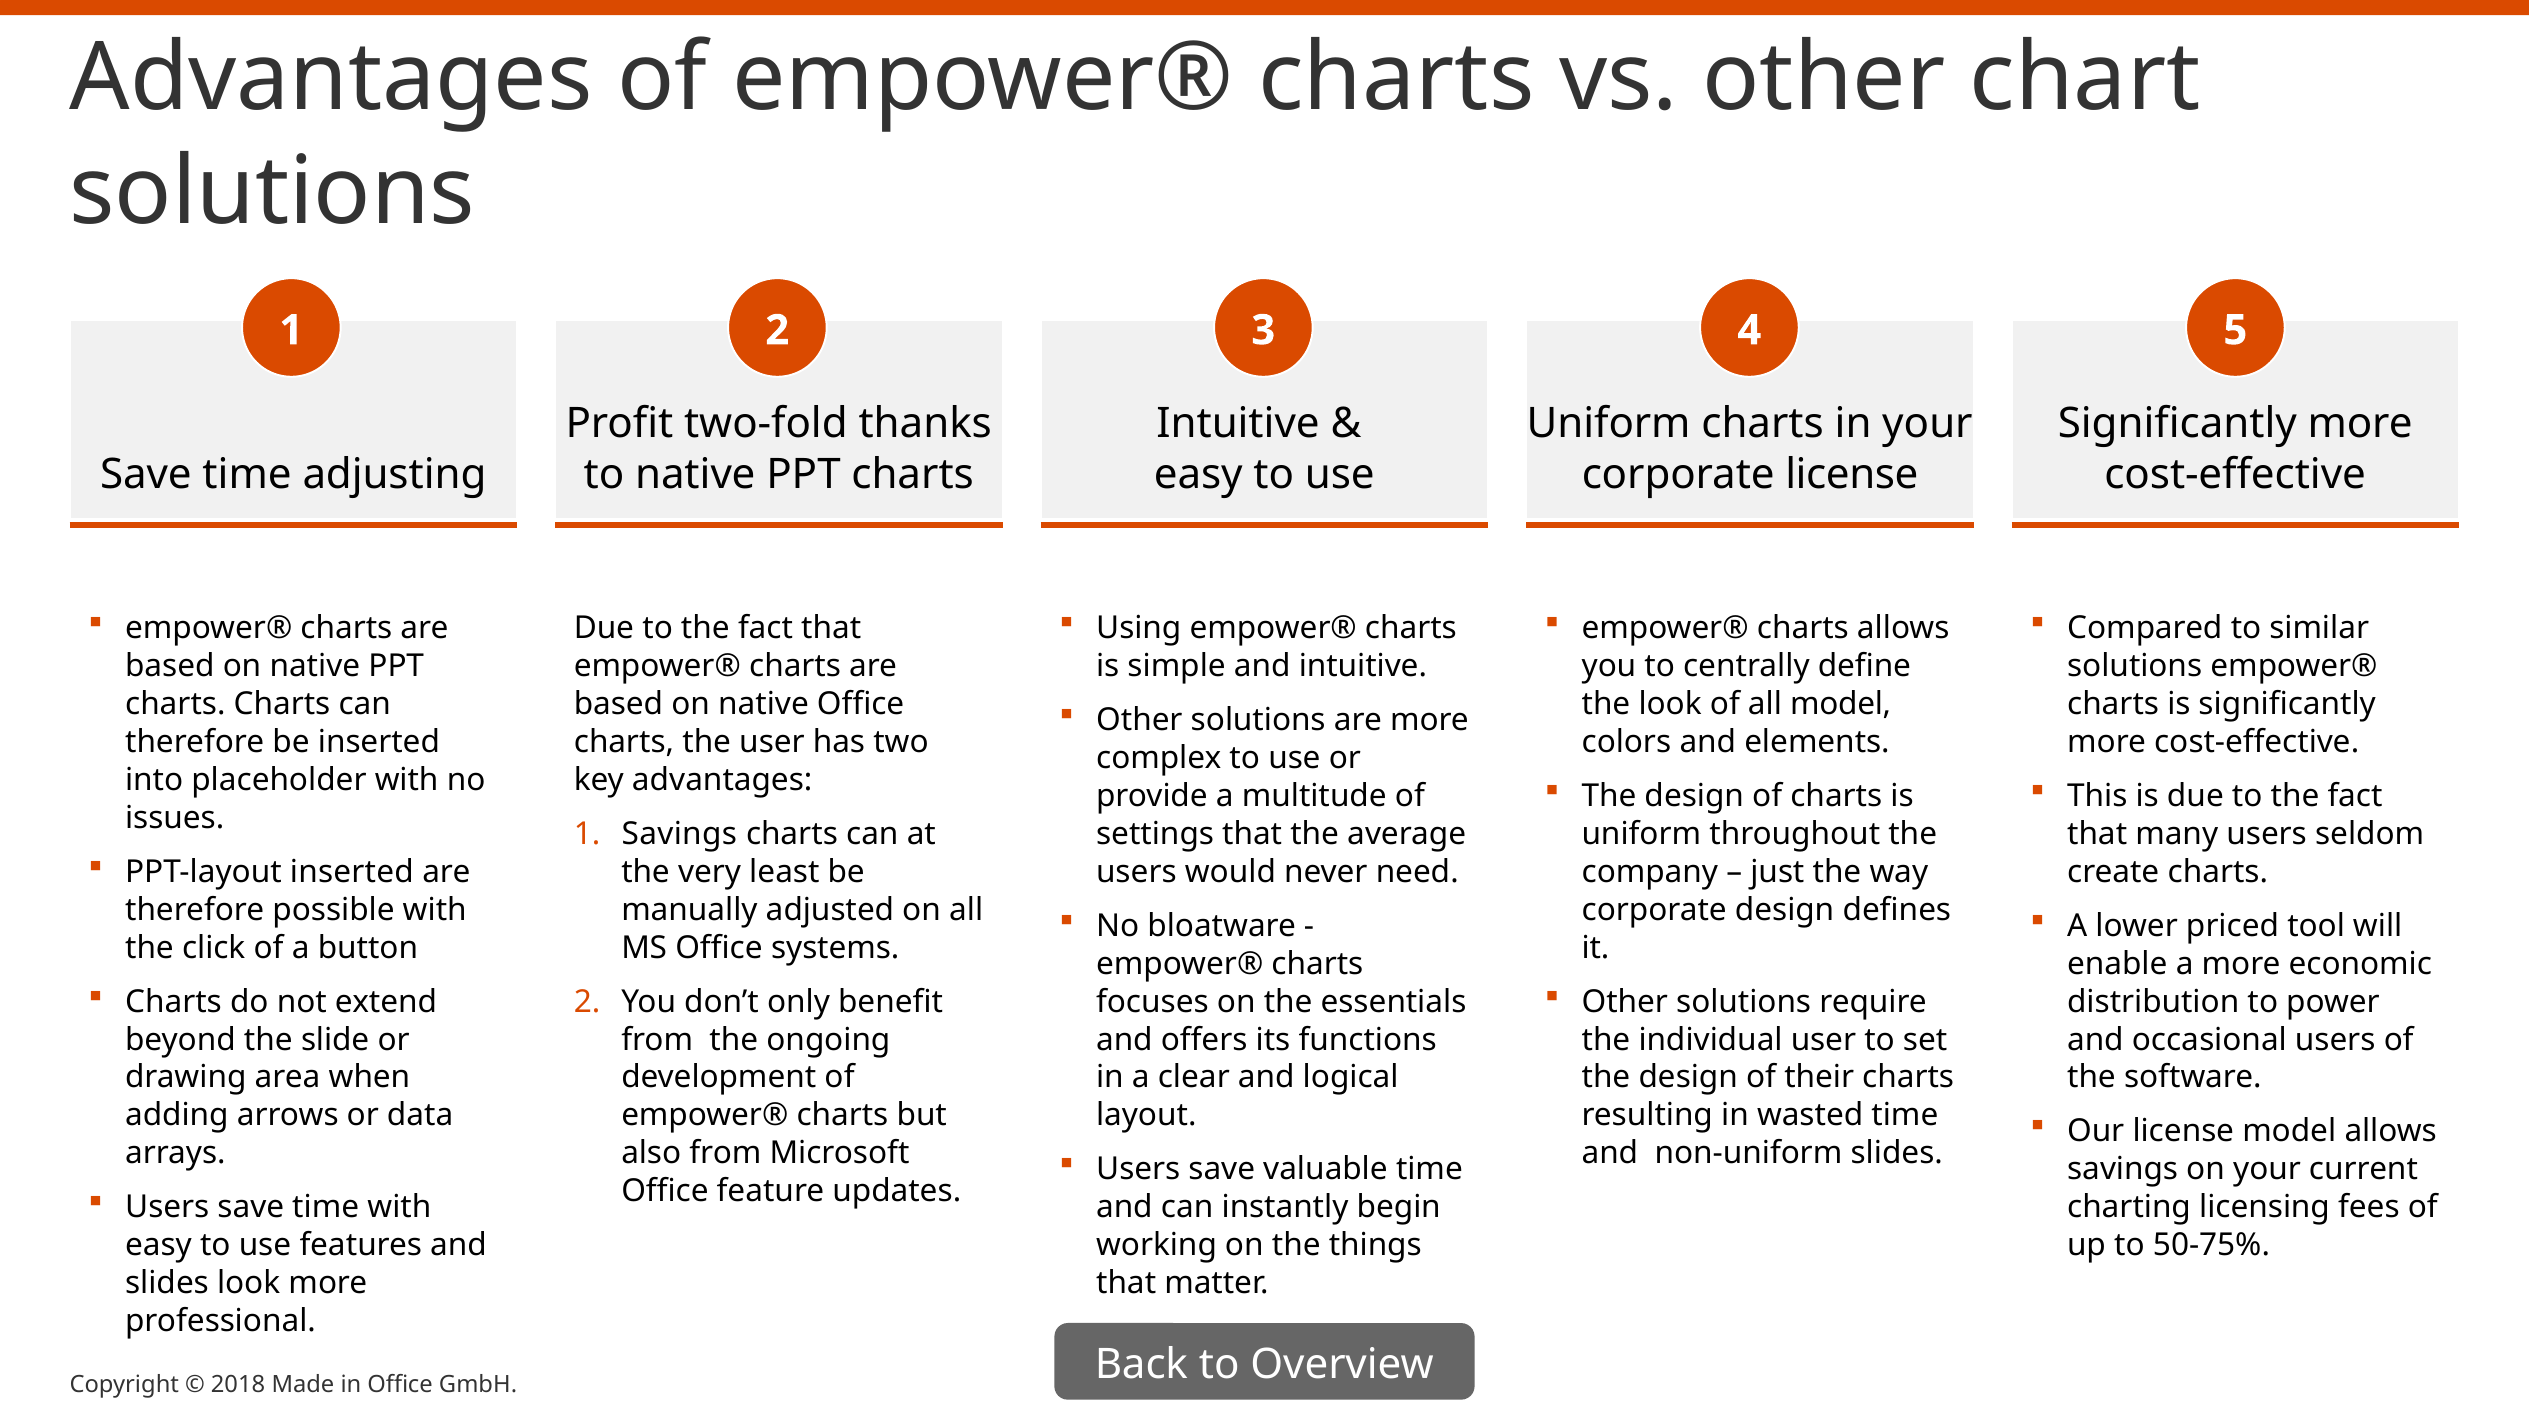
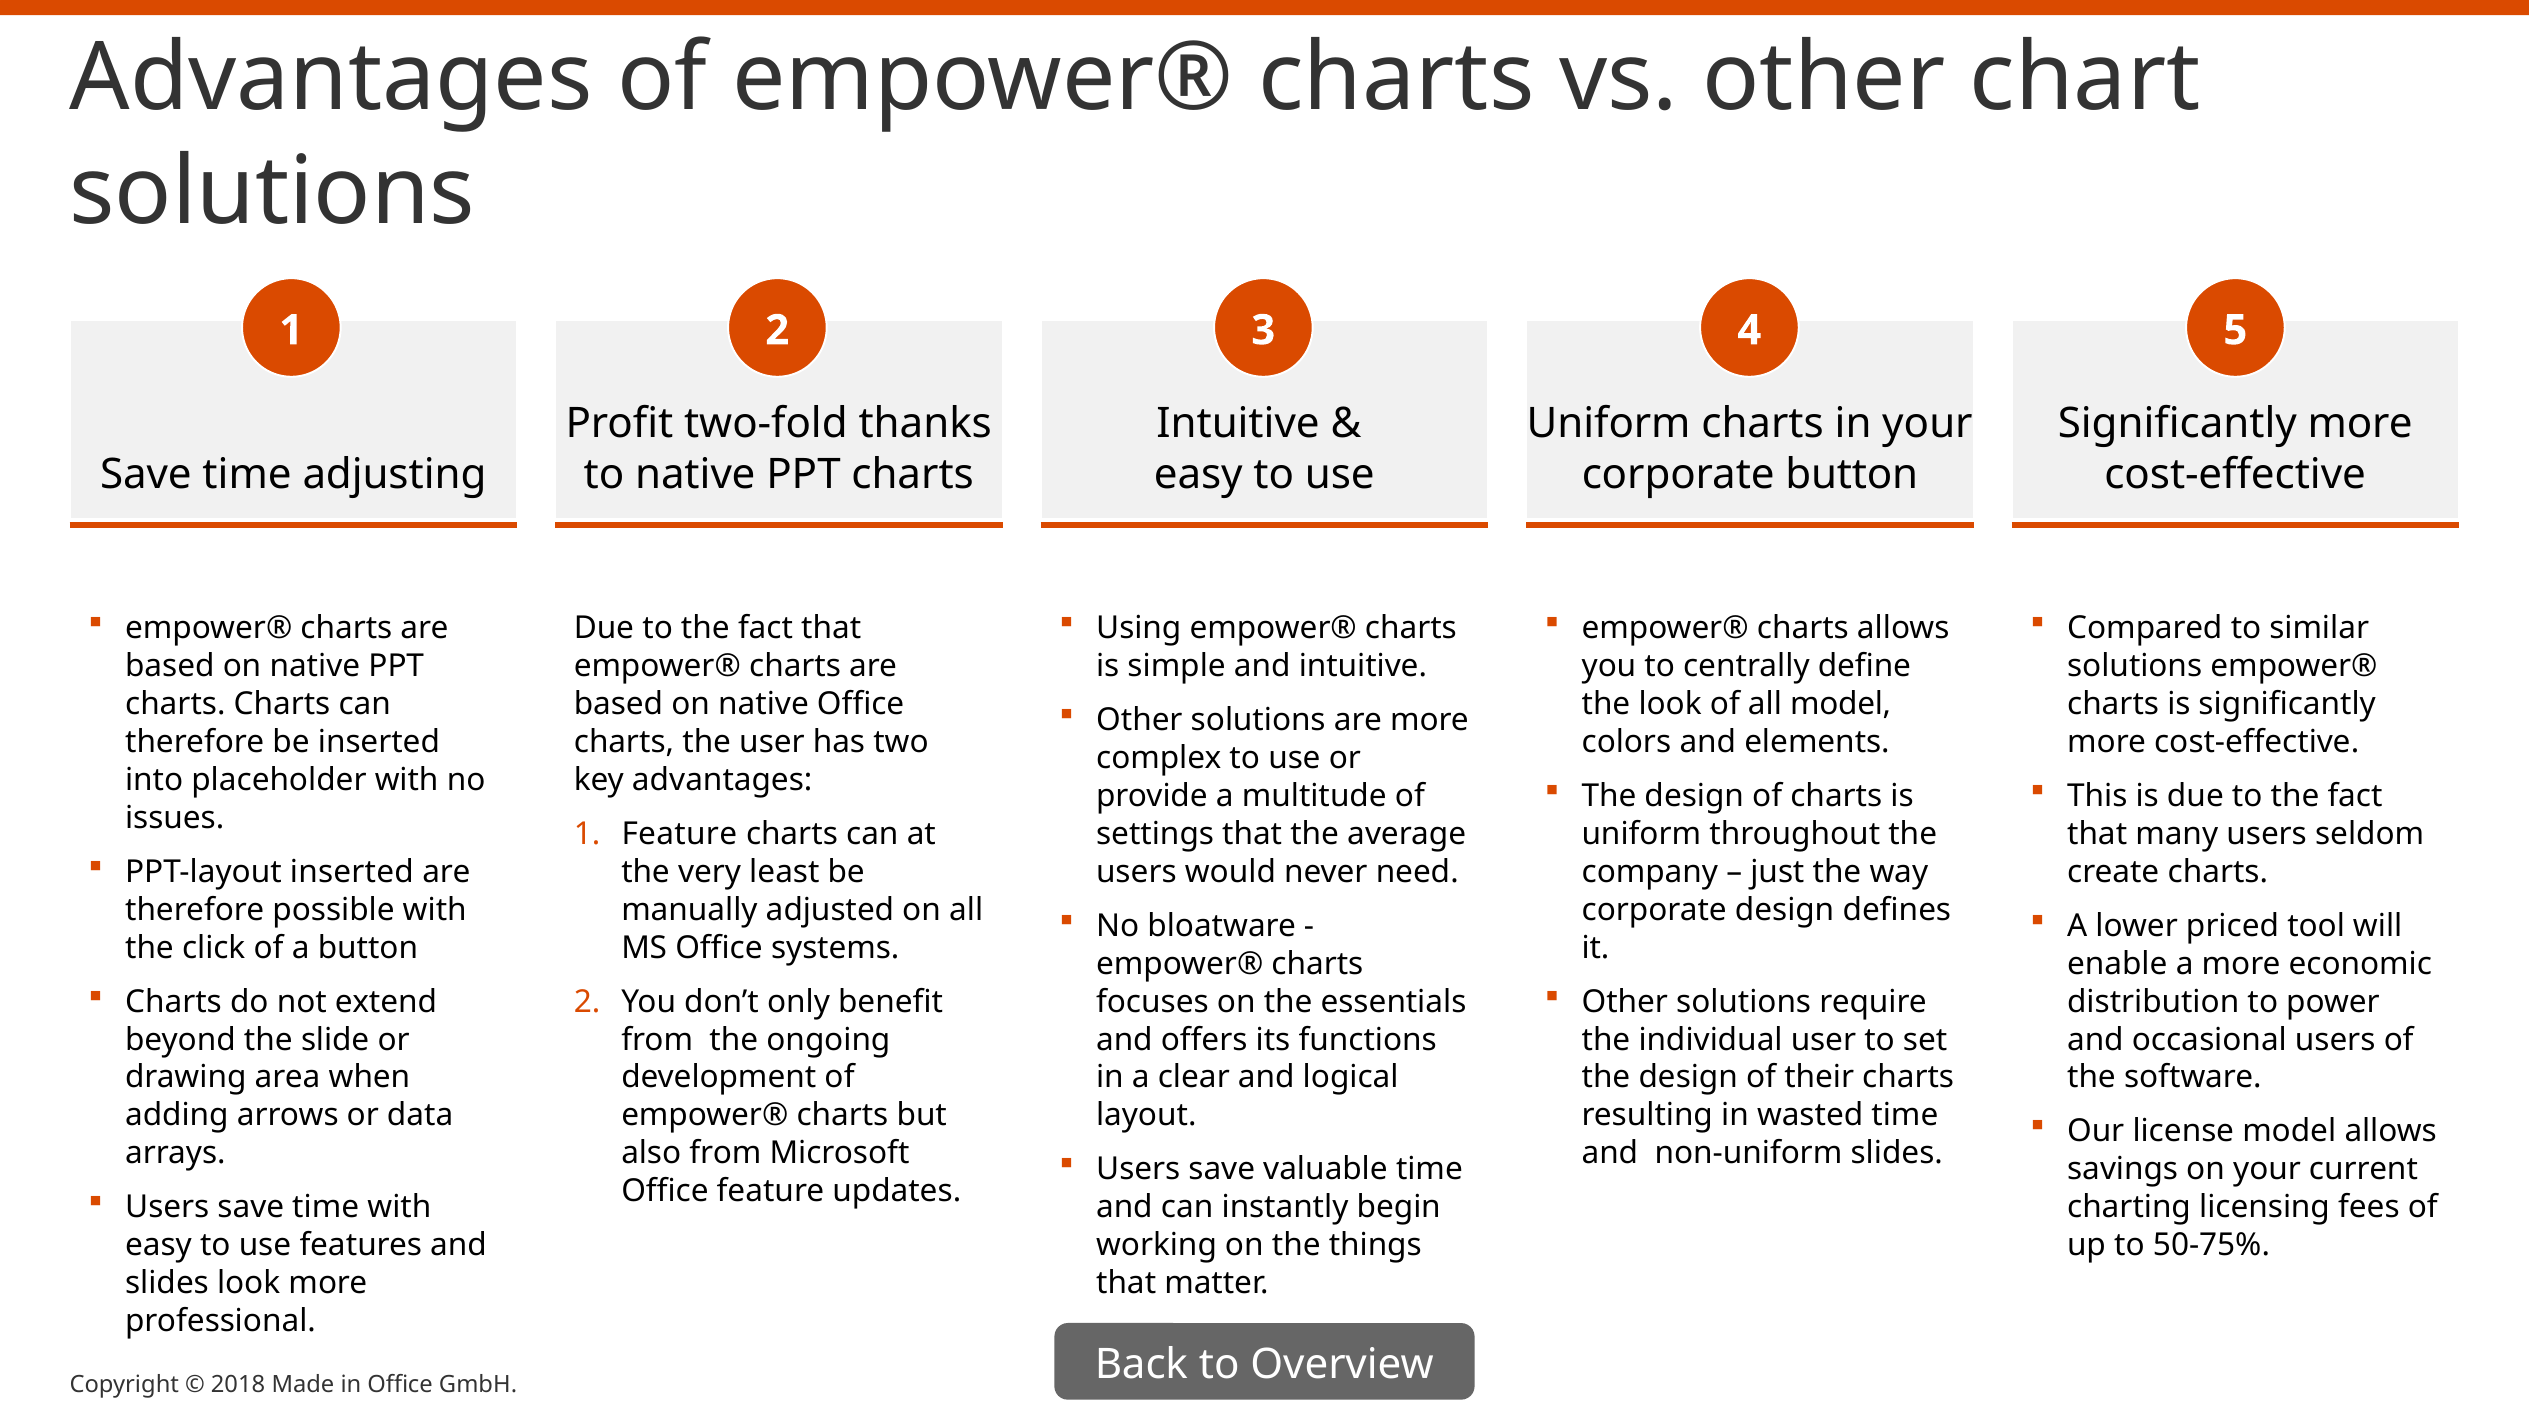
corporate license: license -> button (1852, 474)
1 Savings: Savings -> Feature (679, 834)
